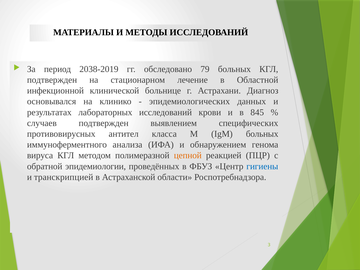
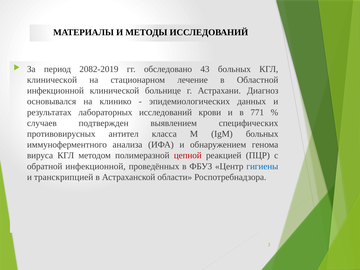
2038-2019: 2038-2019 -> 2082-2019 (99, 69)
79: 79 -> 43 (205, 69)
подтвержден: подтвержден -> клинической (52, 80)
845: 845 -> 771 (257, 112)
цепной colour: orange -> red (188, 156)
обратной эпидемиологии: эпидемиологии -> инфекционной (96, 166)
